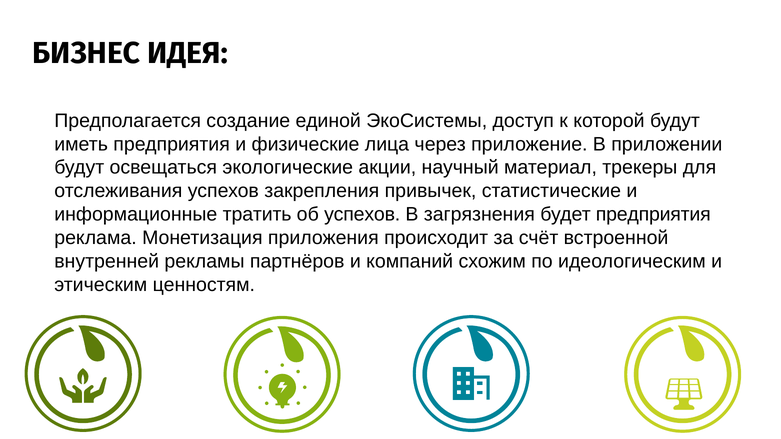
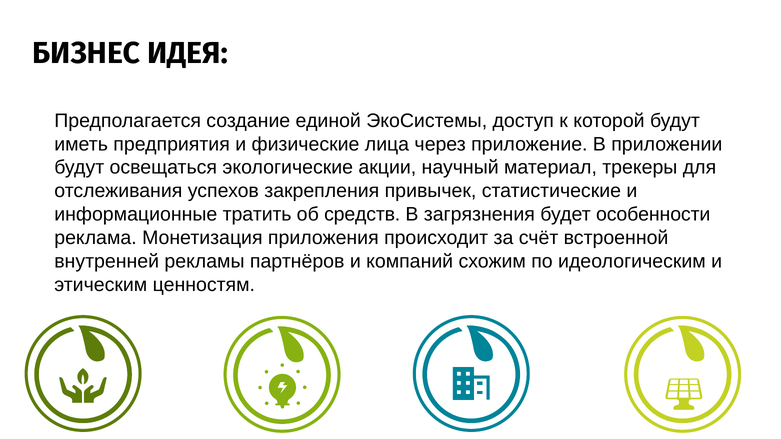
об успехов: успехов -> средств (362, 215)
будет предприятия: предприятия -> особенности (653, 215)
